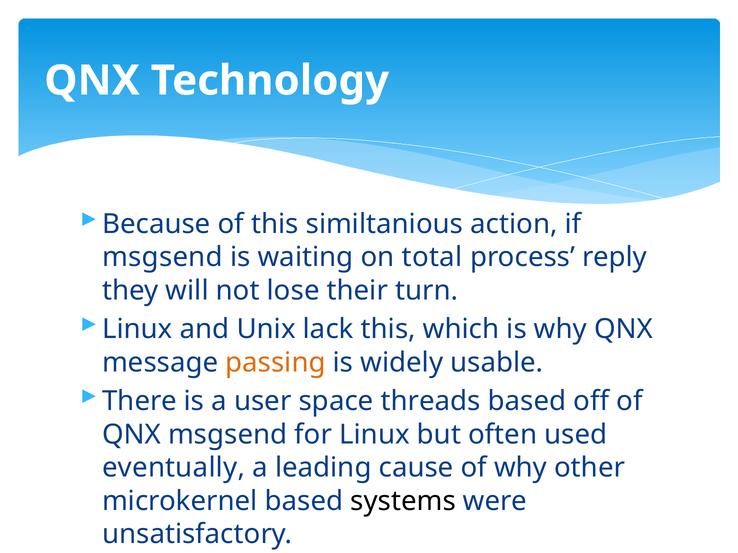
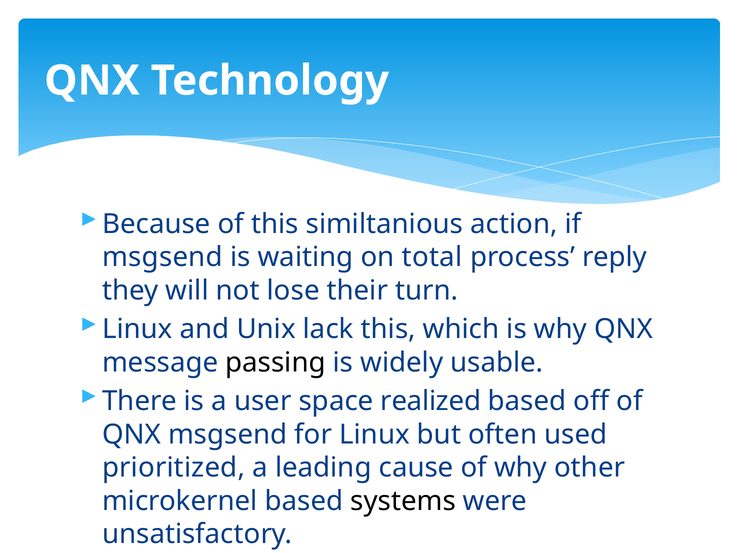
passing colour: orange -> black (276, 363)
threads: threads -> realized (431, 402)
eventually: eventually -> prioritized (174, 468)
